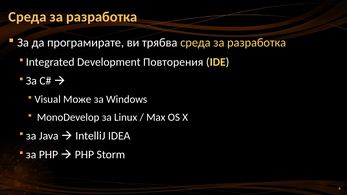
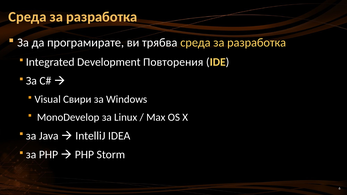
Може: Може -> Свири (77, 99)
